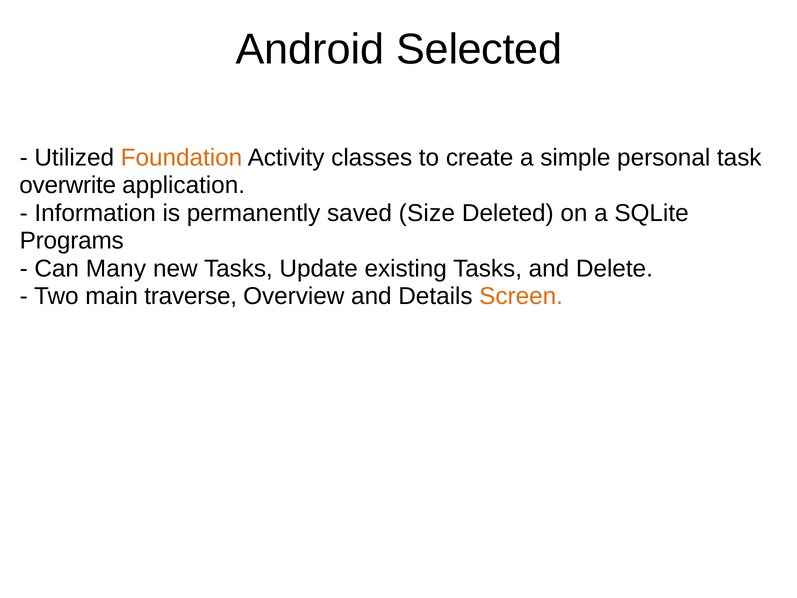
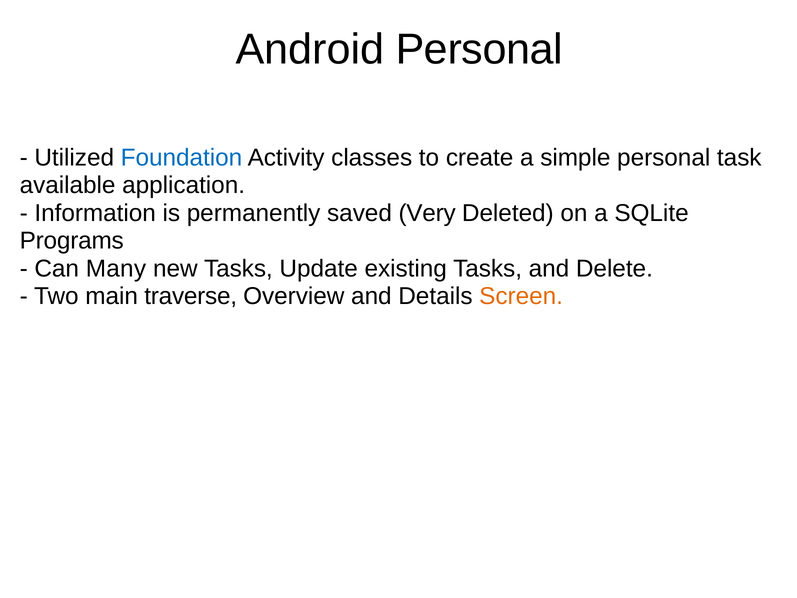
Android Selected: Selected -> Personal (479, 49)
Foundation colour: orange -> blue (181, 157)
overwrite: overwrite -> available (68, 185)
Size: Size -> Very (427, 213)
